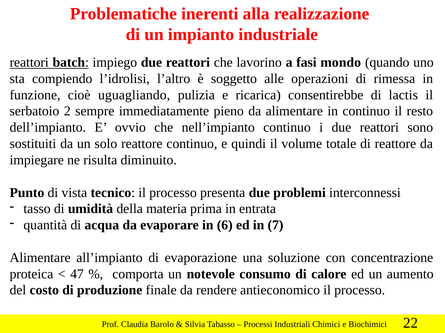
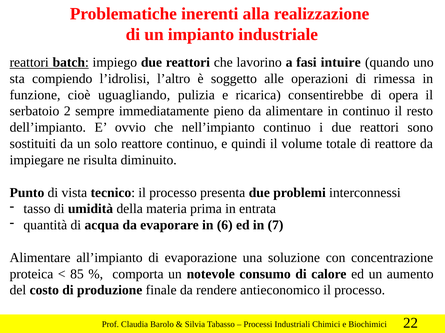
mondo: mondo -> intuire (341, 62)
lactis: lactis -> opera (403, 95)
47: 47 -> 85 (77, 275)
